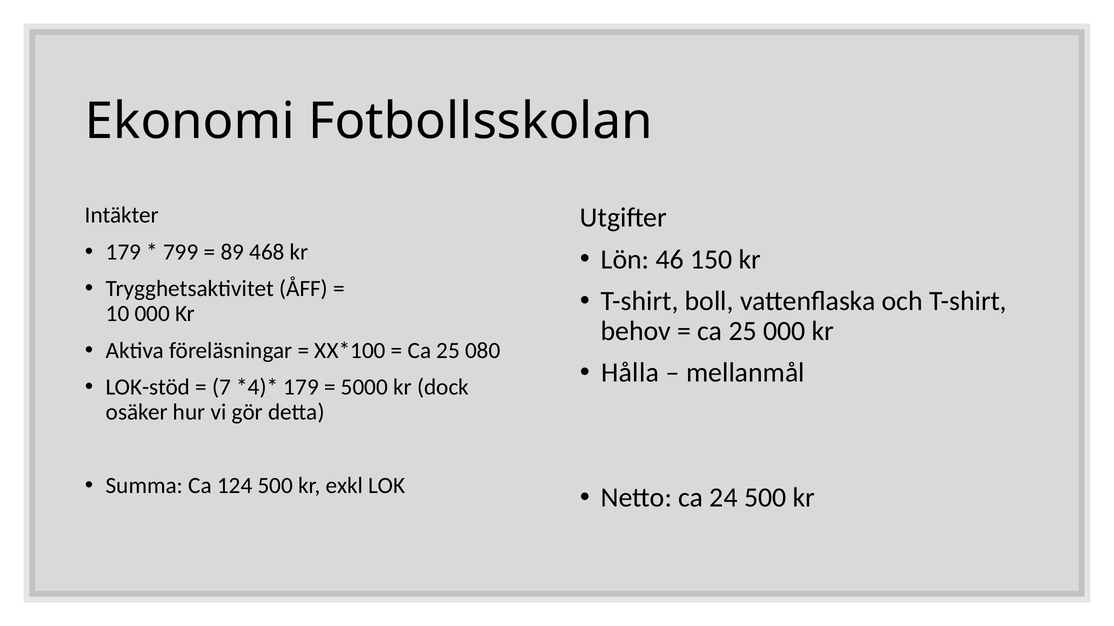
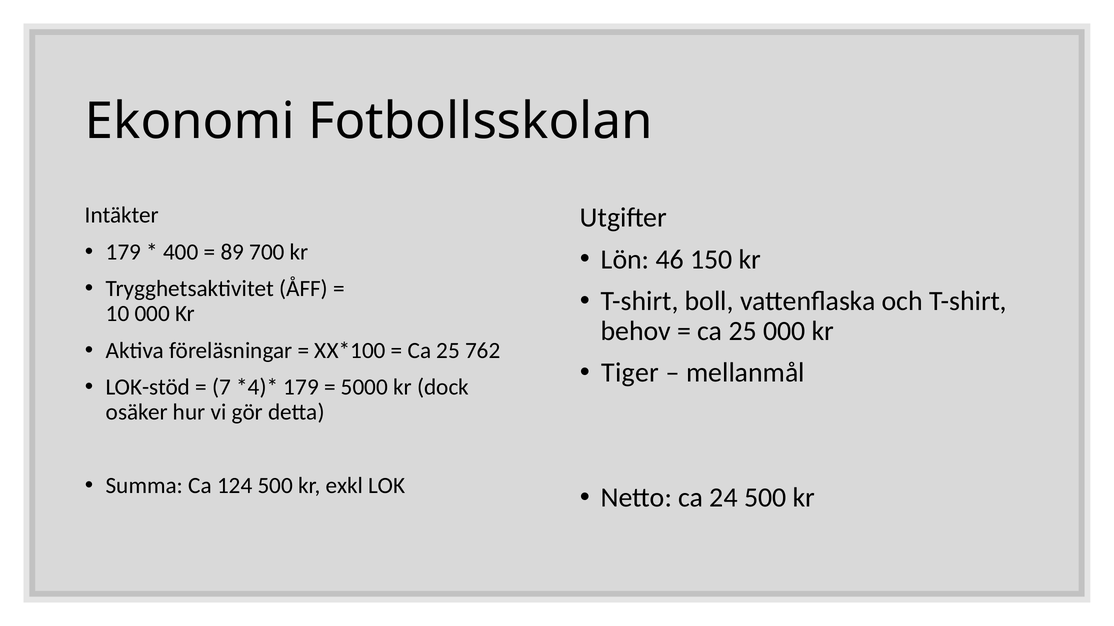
799: 799 -> 400 (181, 252)
468: 468 -> 700 (267, 252)
080: 080 -> 762 (483, 351)
Hålla: Hålla -> Tiger (630, 373)
